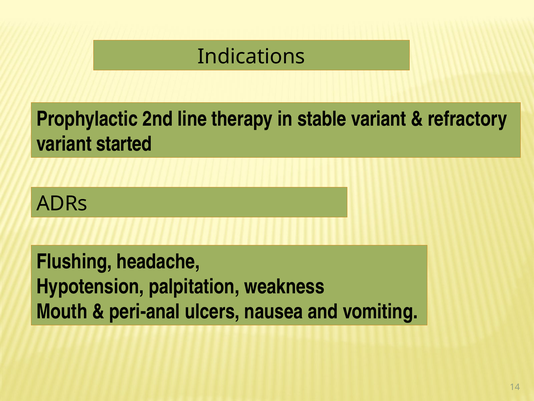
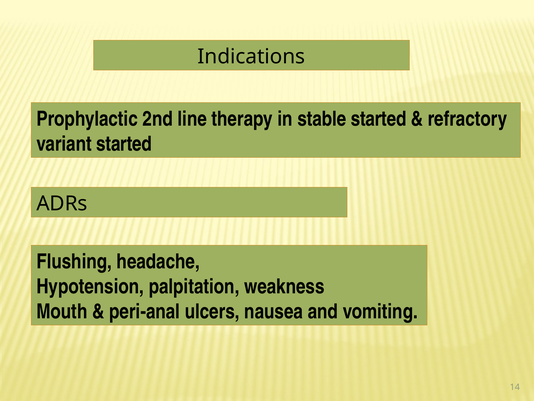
stable variant: variant -> started (379, 119)
